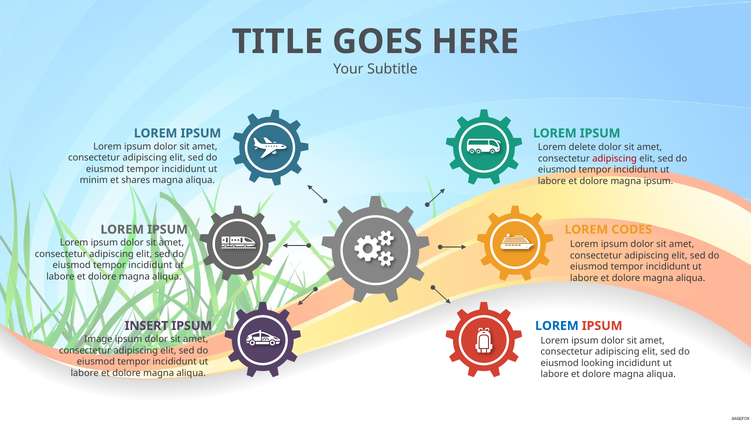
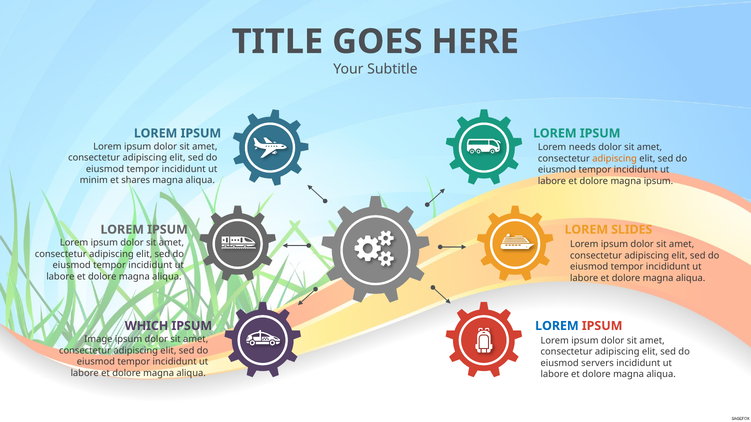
delete: delete -> needs (582, 147)
adipiscing colour: red -> orange (615, 159)
CODES: CODES -> SLIDES (632, 230)
INSERT: INSERT -> WHICH (147, 326)
looking: looking -> servers (597, 363)
